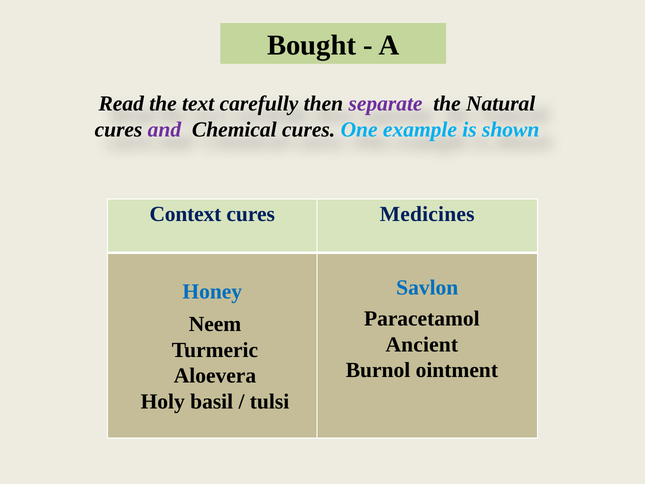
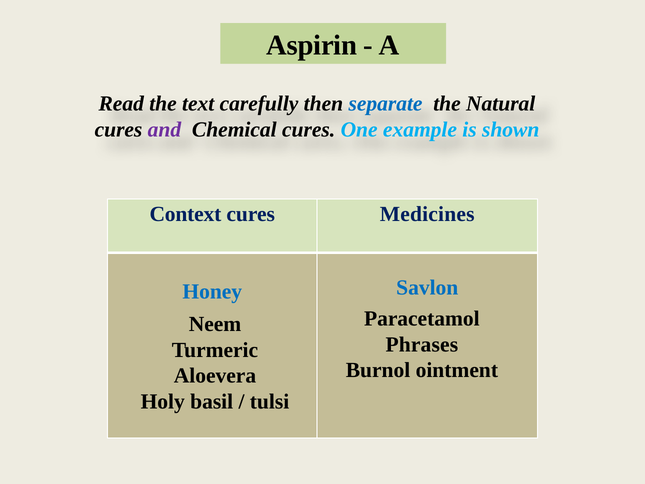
Bought: Bought -> Aspirin (312, 45)
separate colour: purple -> blue (386, 104)
Ancient: Ancient -> Phrases (422, 344)
